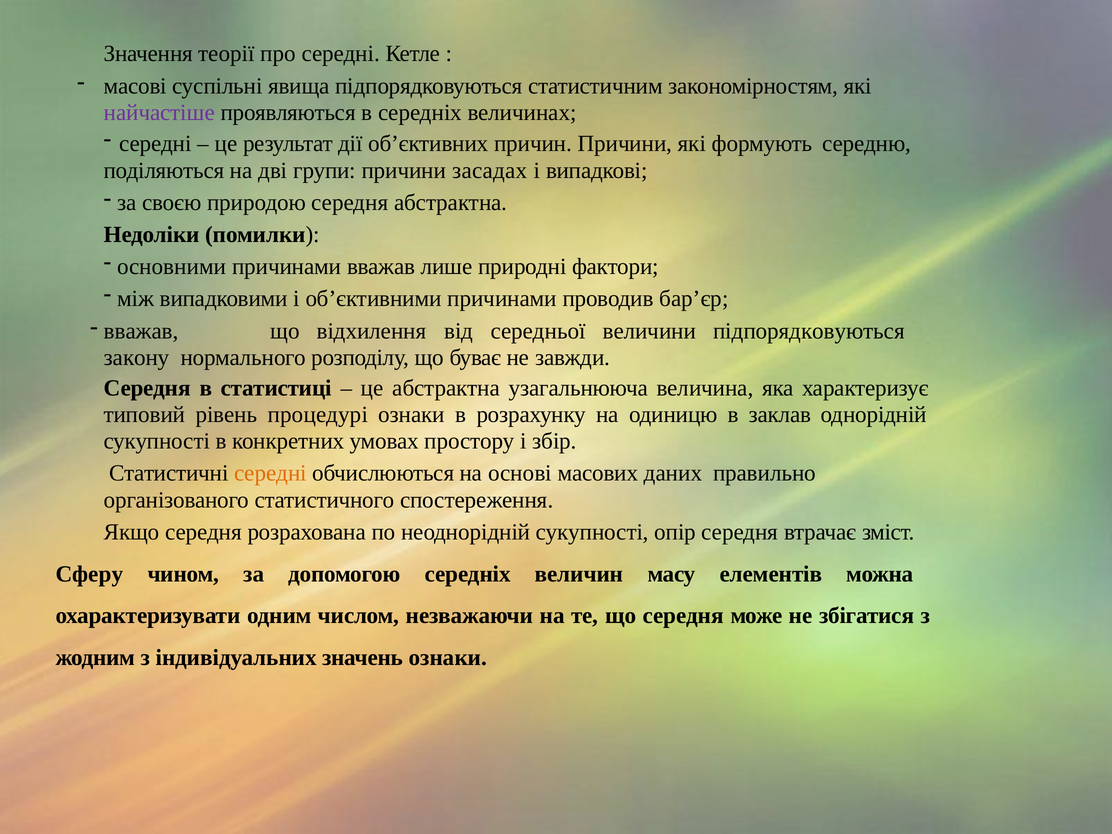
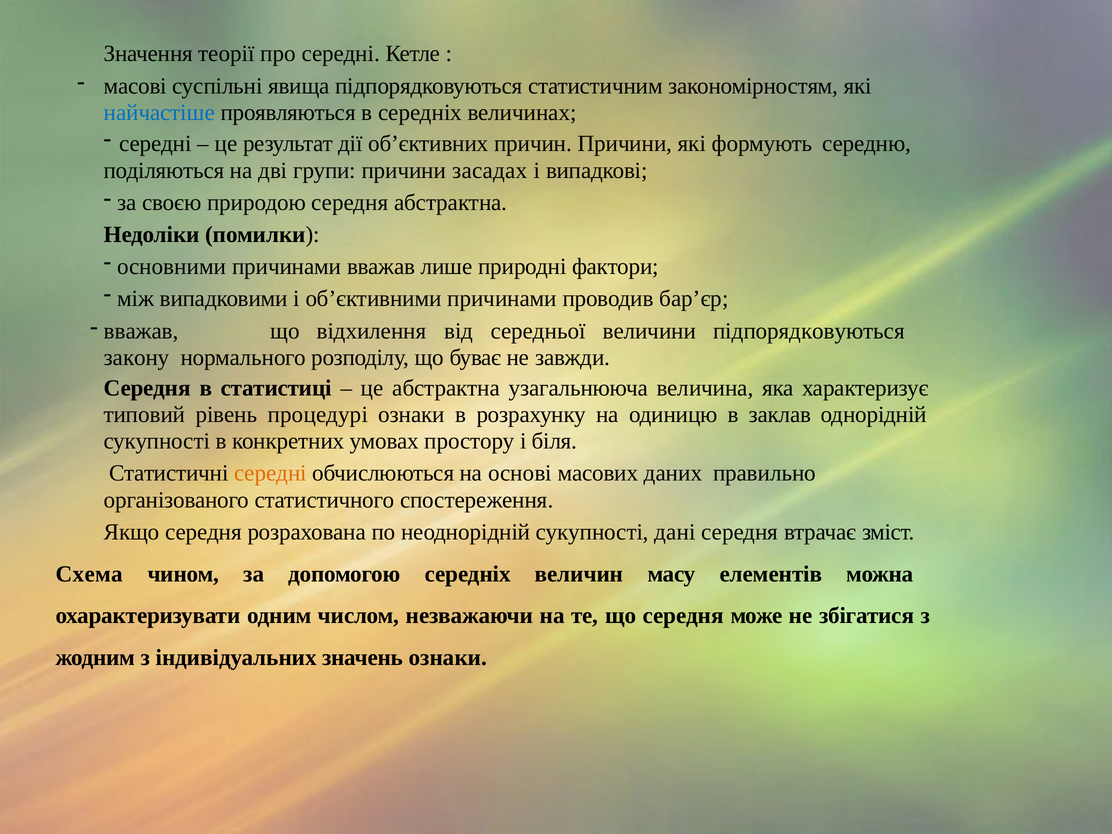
найчастіше colour: purple -> blue (159, 113)
збір: збір -> біля (555, 441)
опір: опір -> дані (675, 532)
Сферу: Сферу -> Схема (89, 574)
